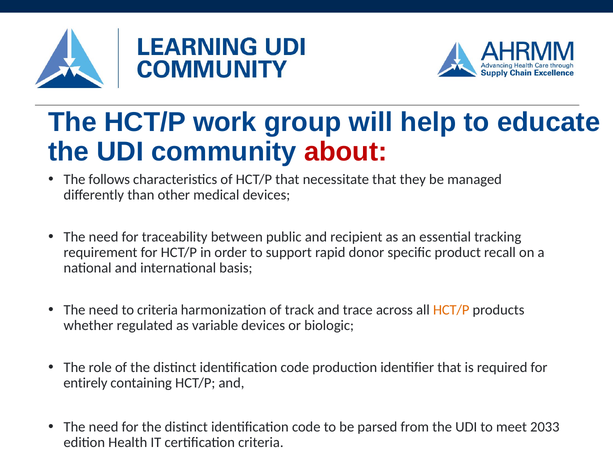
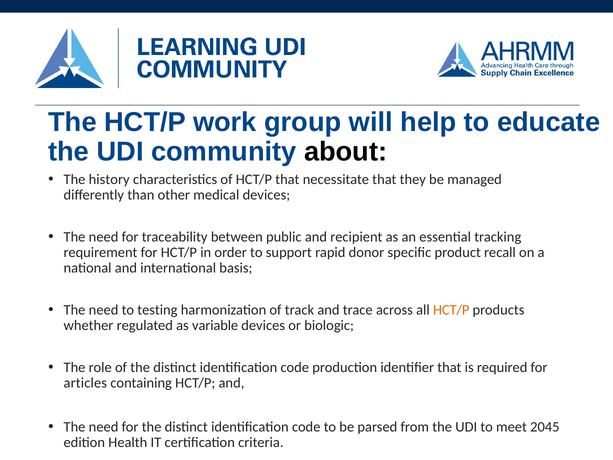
about colour: red -> black (346, 151)
follows: follows -> history (109, 179)
to criteria: criteria -> testing (157, 310)
entirely: entirely -> articles (85, 383)
2033: 2033 -> 2045 (545, 427)
